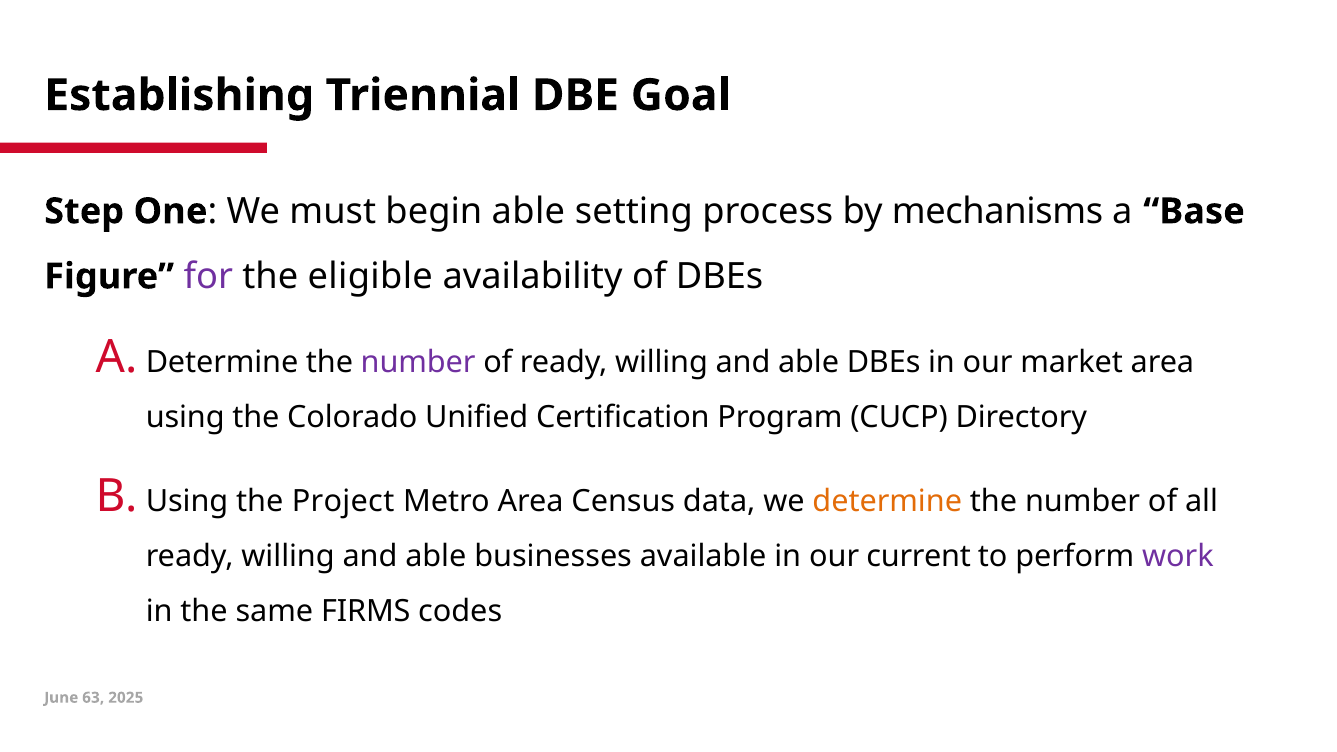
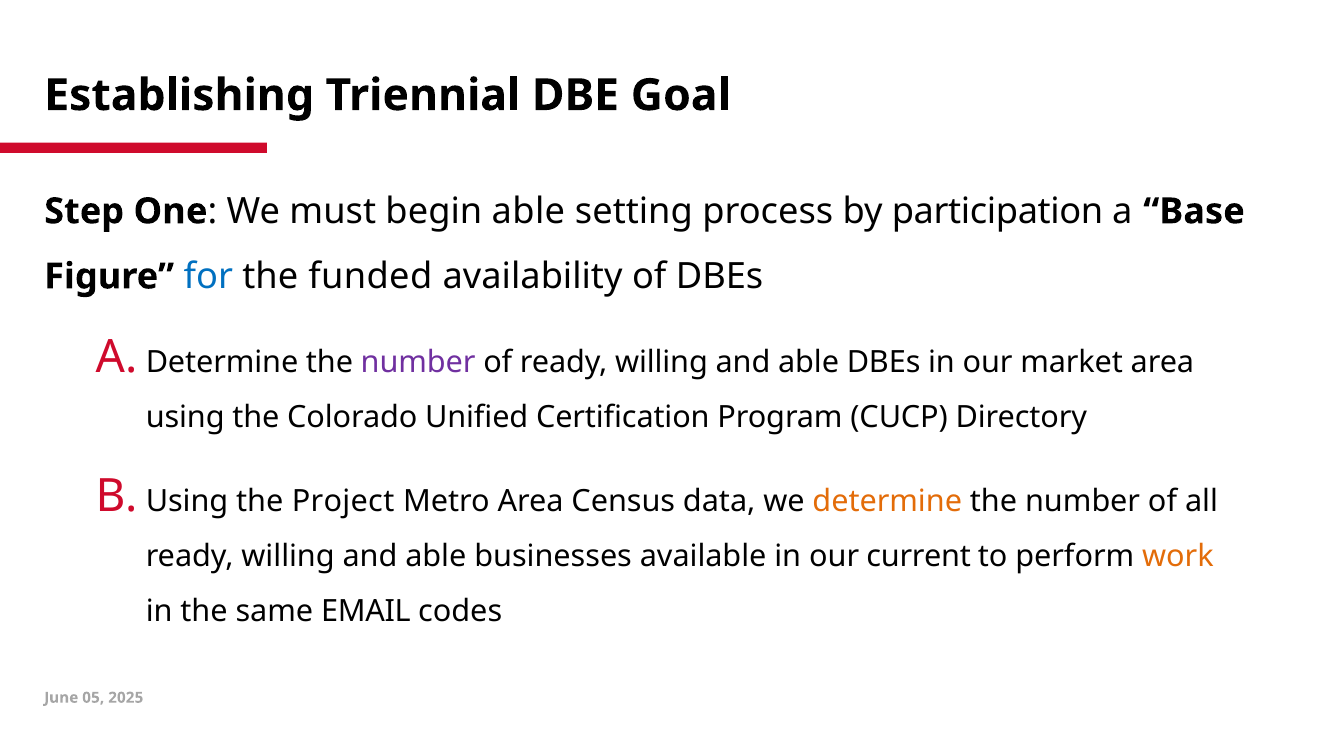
mechanisms: mechanisms -> participation (998, 211)
for colour: purple -> blue (208, 277)
eligible: eligible -> funded (370, 277)
work colour: purple -> orange (1178, 556)
FIRMS: FIRMS -> EMAIL (366, 611)
63: 63 -> 05 (93, 698)
